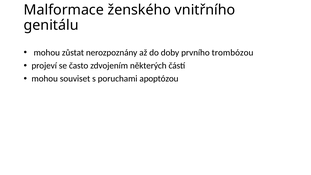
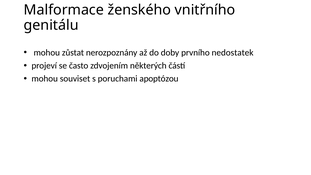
trombózou: trombózou -> nedostatek (233, 53)
